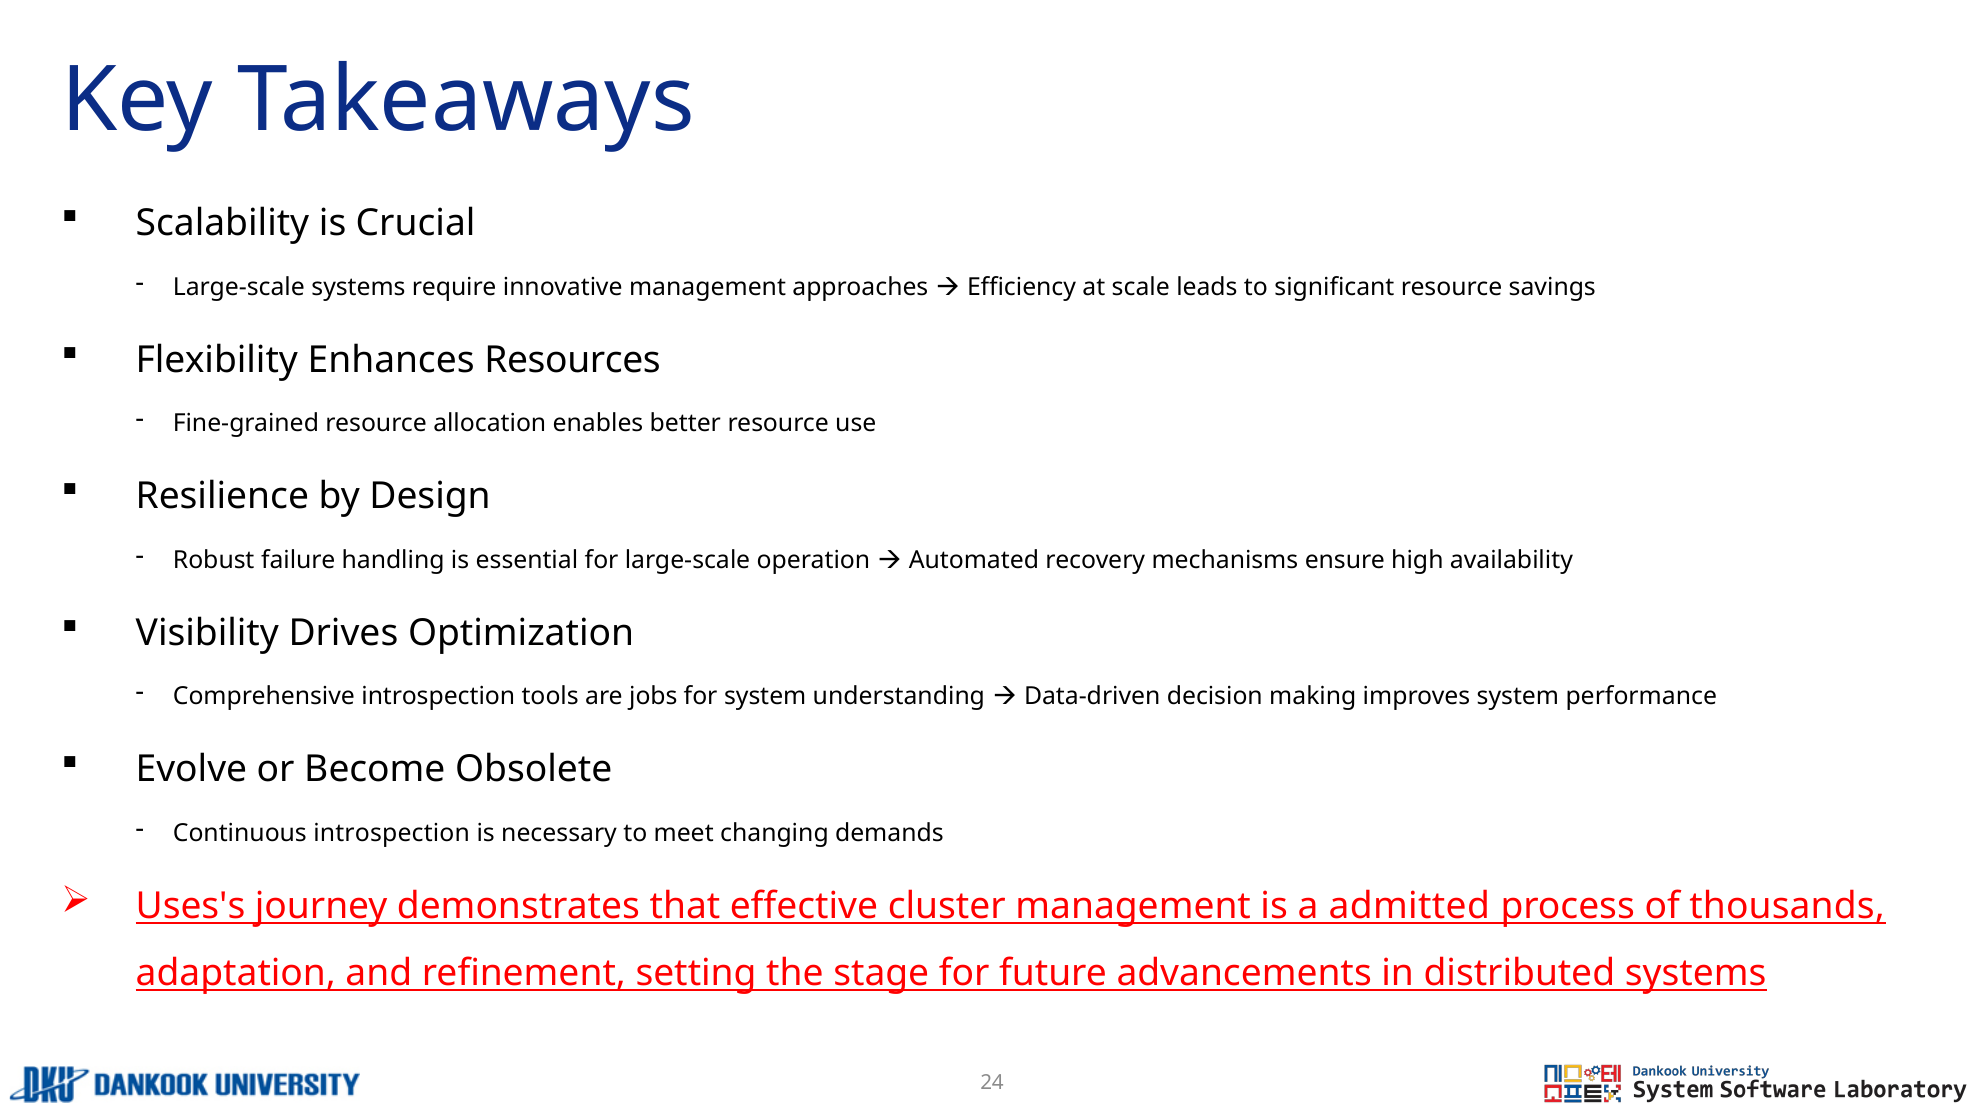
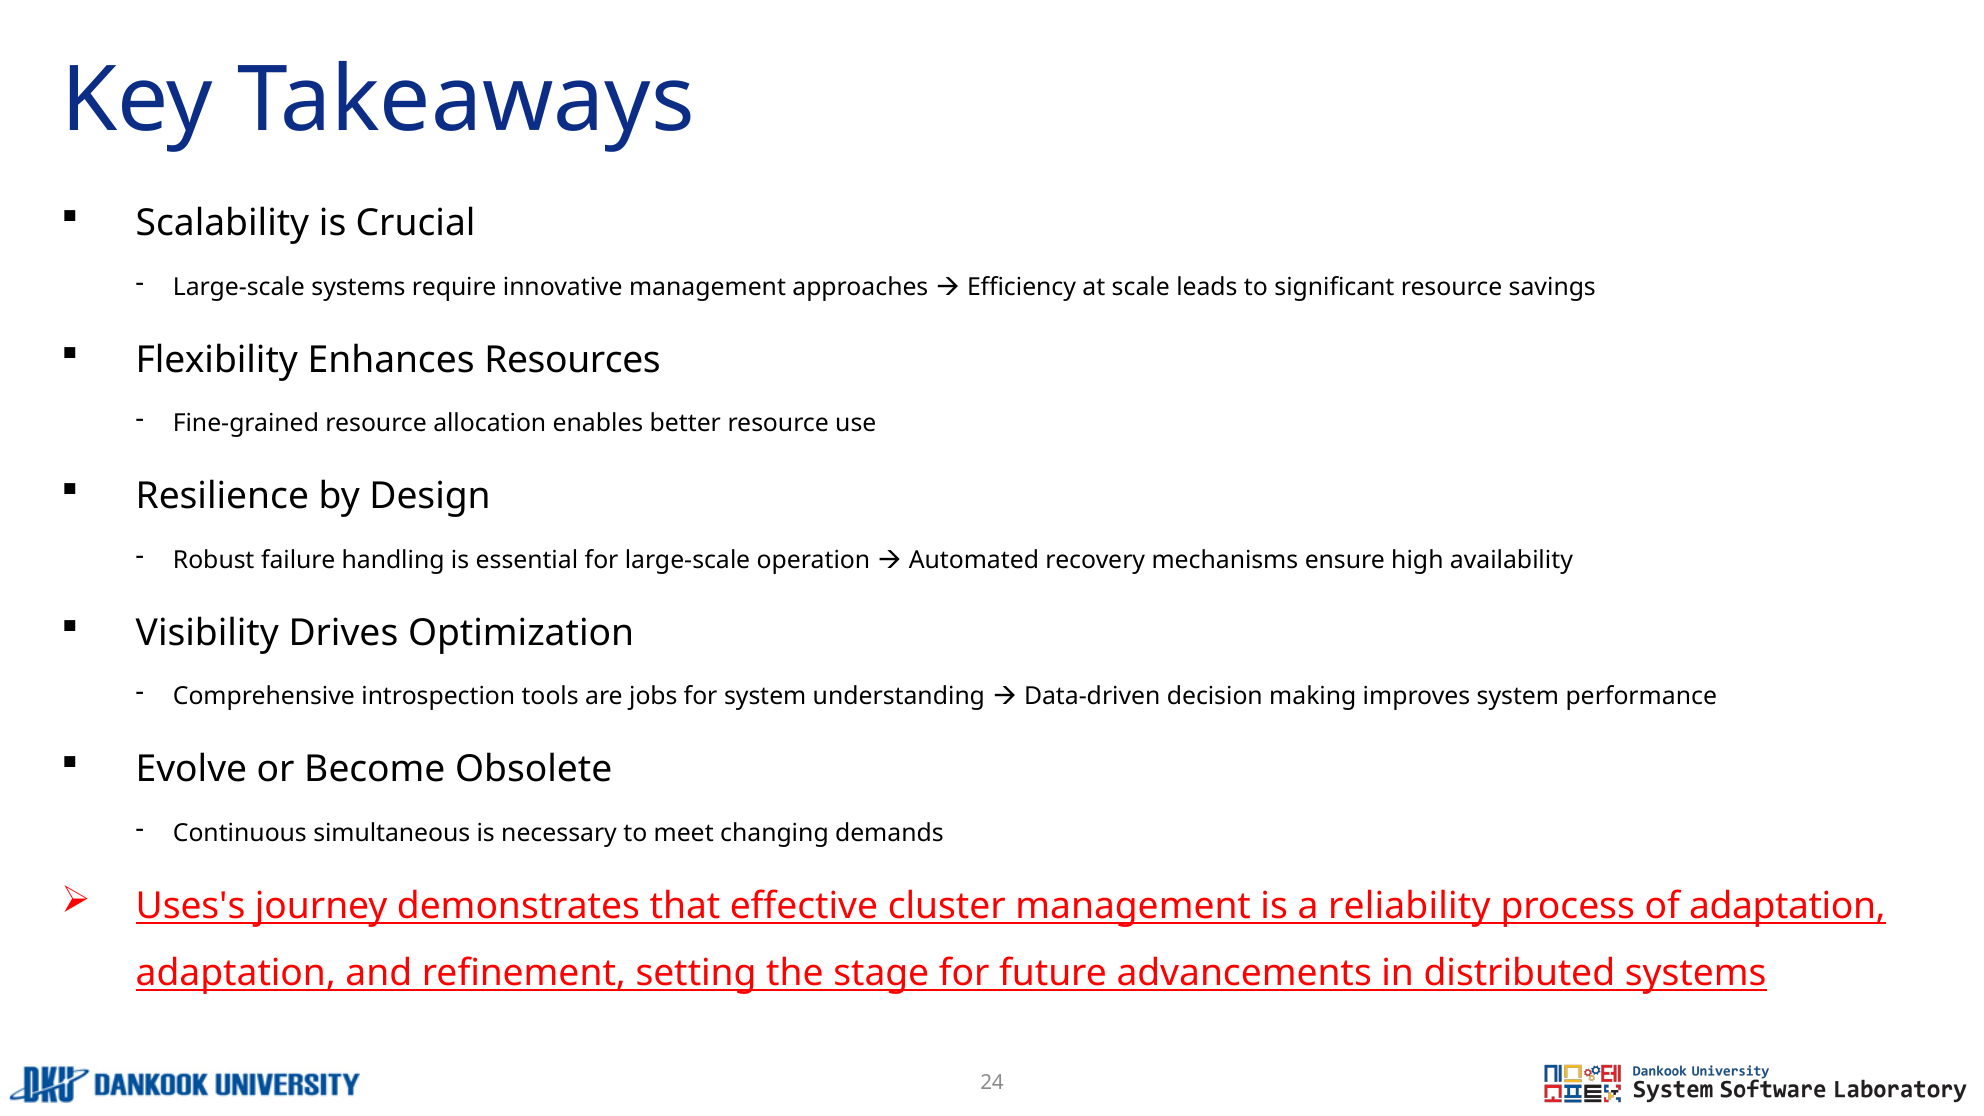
Continuous introspection: introspection -> simultaneous (392, 833)
admitted: admitted -> reliability (1409, 906)
of thousands: thousands -> adaptation (1787, 906)
